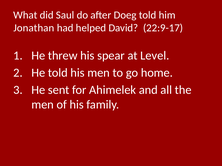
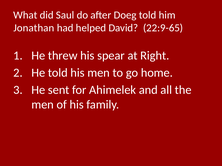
22:9-17: 22:9-17 -> 22:9-65 (163, 28)
Level: Level -> Right (155, 56)
